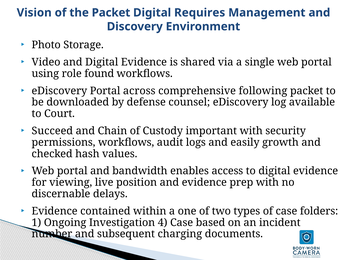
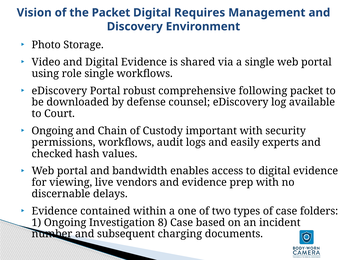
role found: found -> single (99, 74)
across: across -> robust (139, 91)
Succeed: Succeed -> Ongoing (52, 131)
growth: growth -> experts (281, 142)
position: position -> vendors (137, 183)
4: 4 -> 8 (163, 223)
